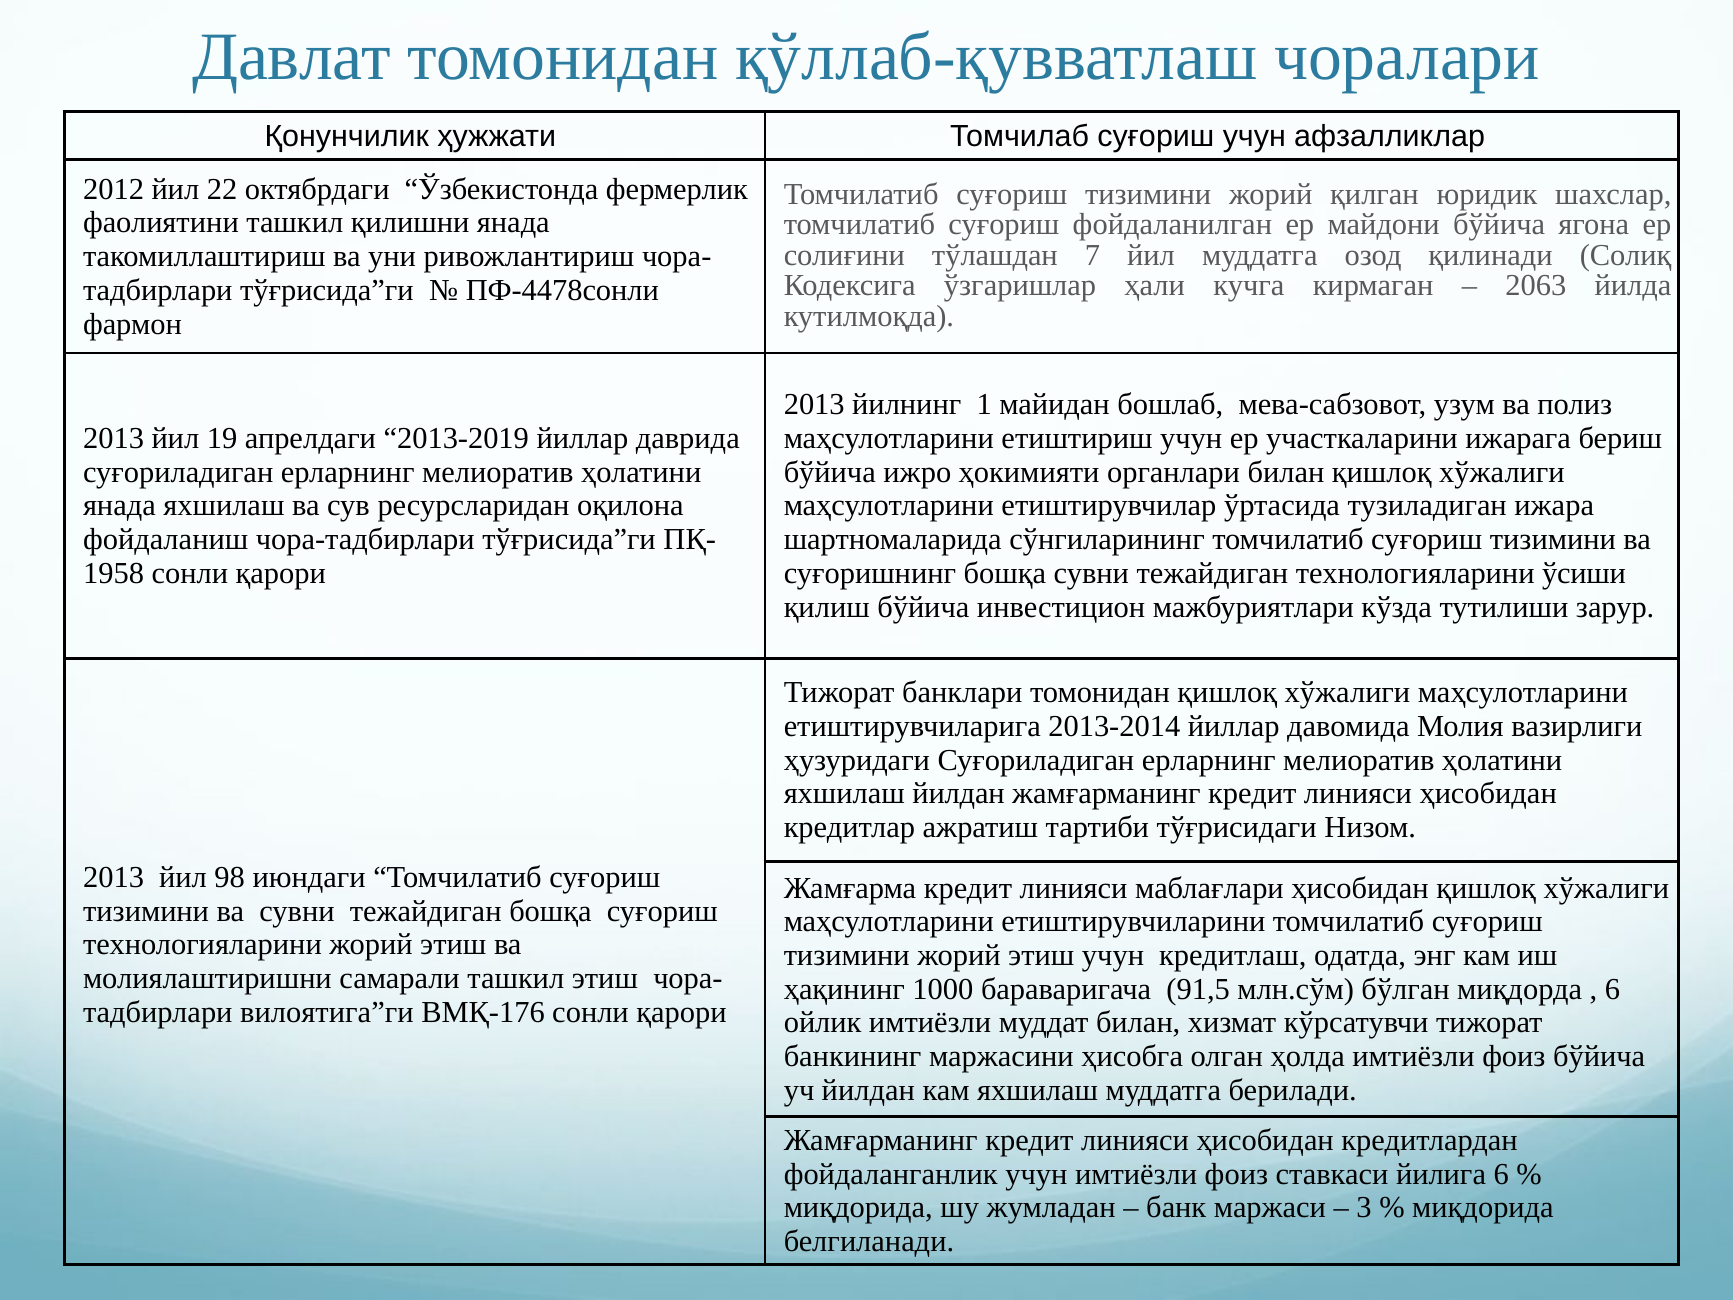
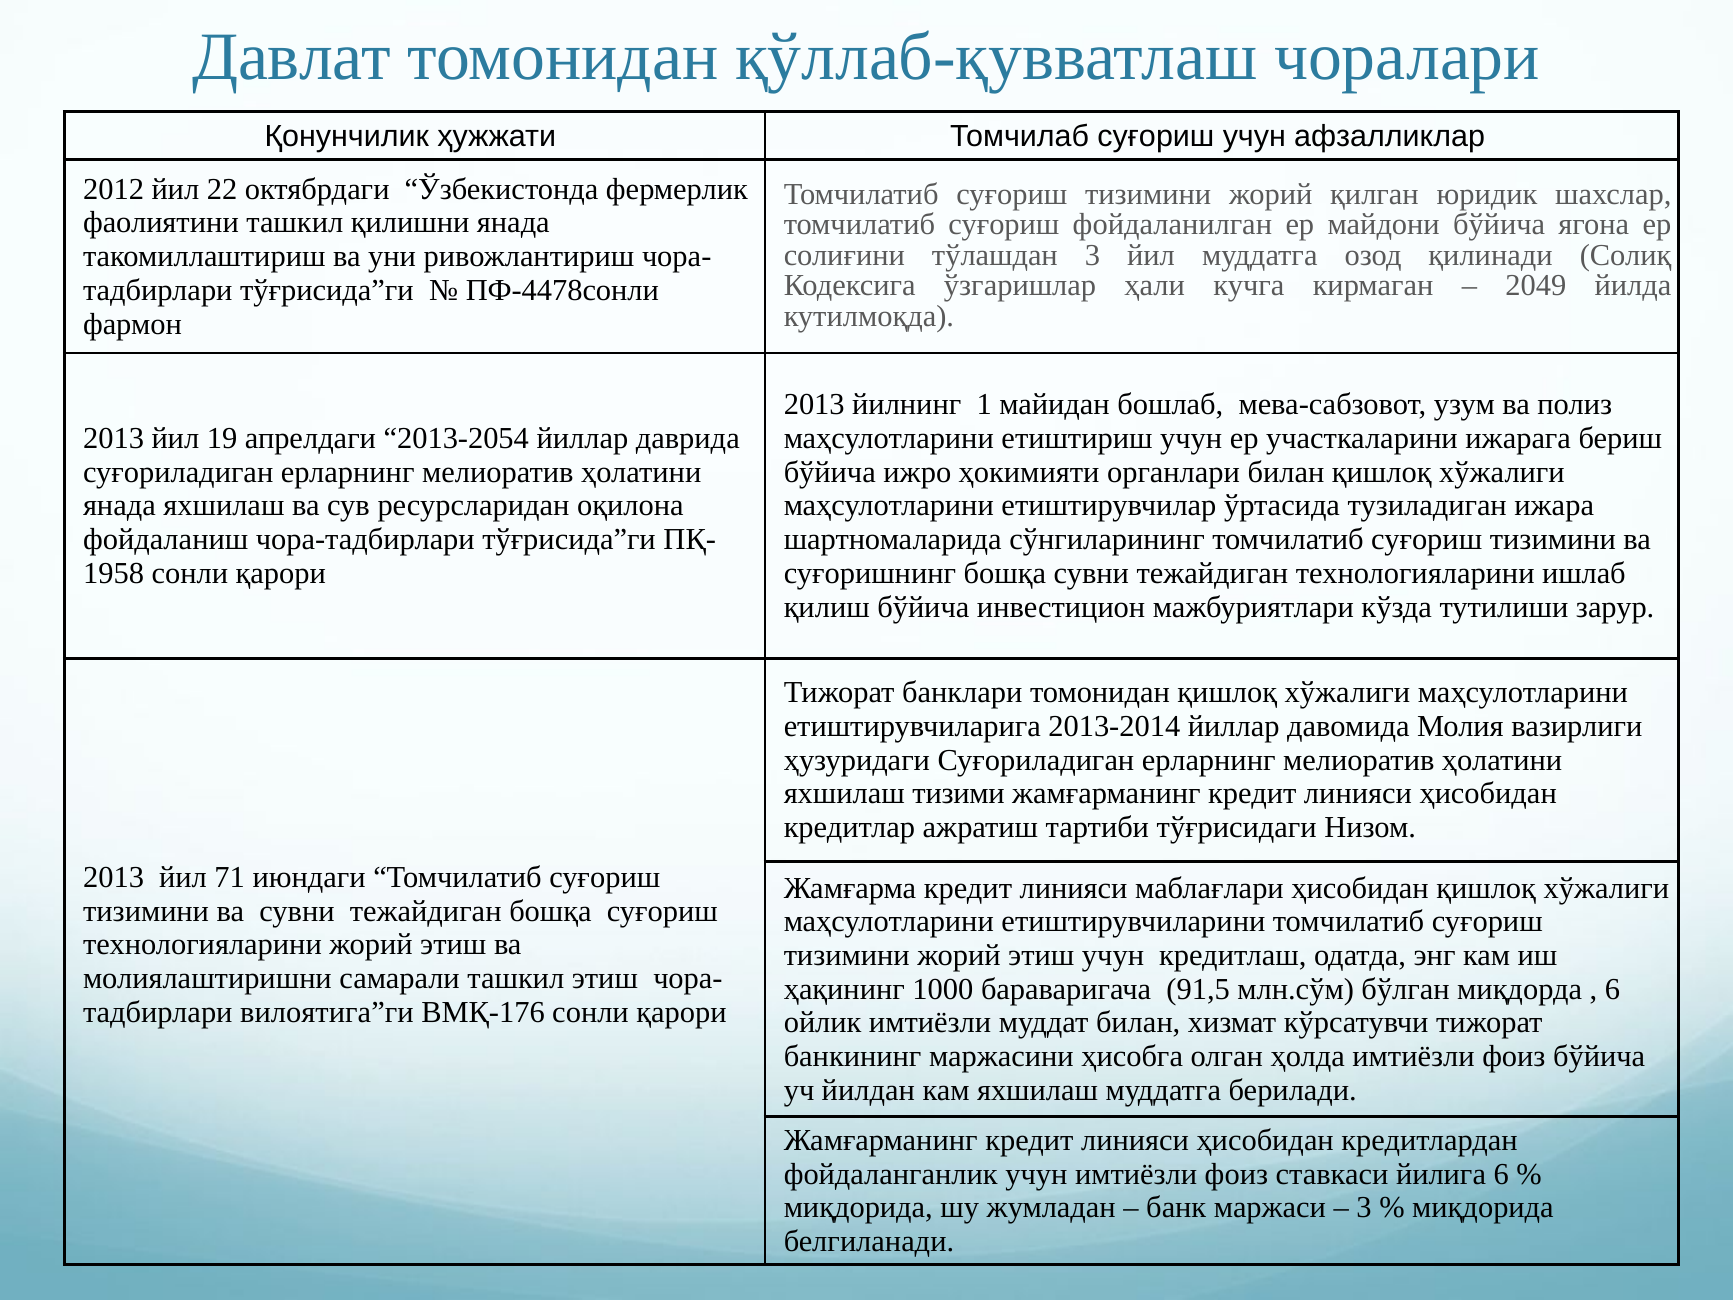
тўлашдан 7: 7 -> 3 (1092, 255)
2063: 2063 -> 2049 (1536, 286)
2013-2019: 2013-2019 -> 2013-2054 (456, 438)
ўсиши: ўсиши -> ишлаб (1584, 573)
яхшилаш йилдан: йилдан -> тизими (959, 794)
98: 98 -> 71 (230, 877)
